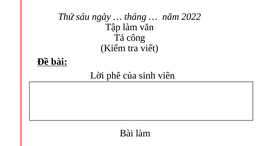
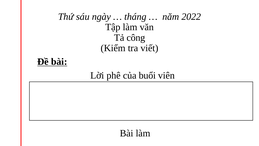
sinh: sinh -> buổi (147, 75)
